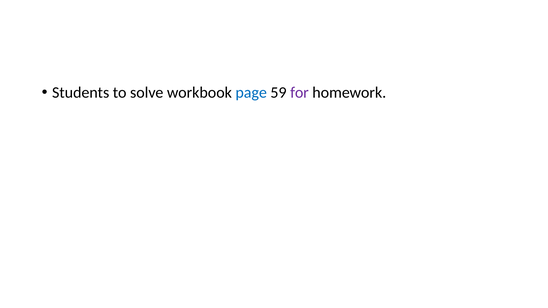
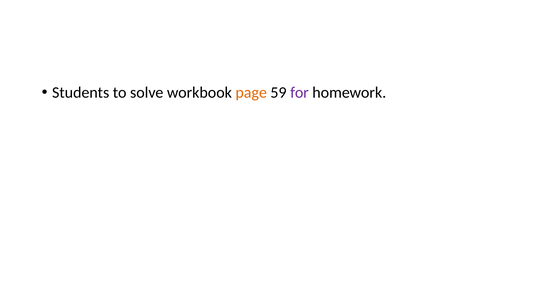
page colour: blue -> orange (251, 93)
